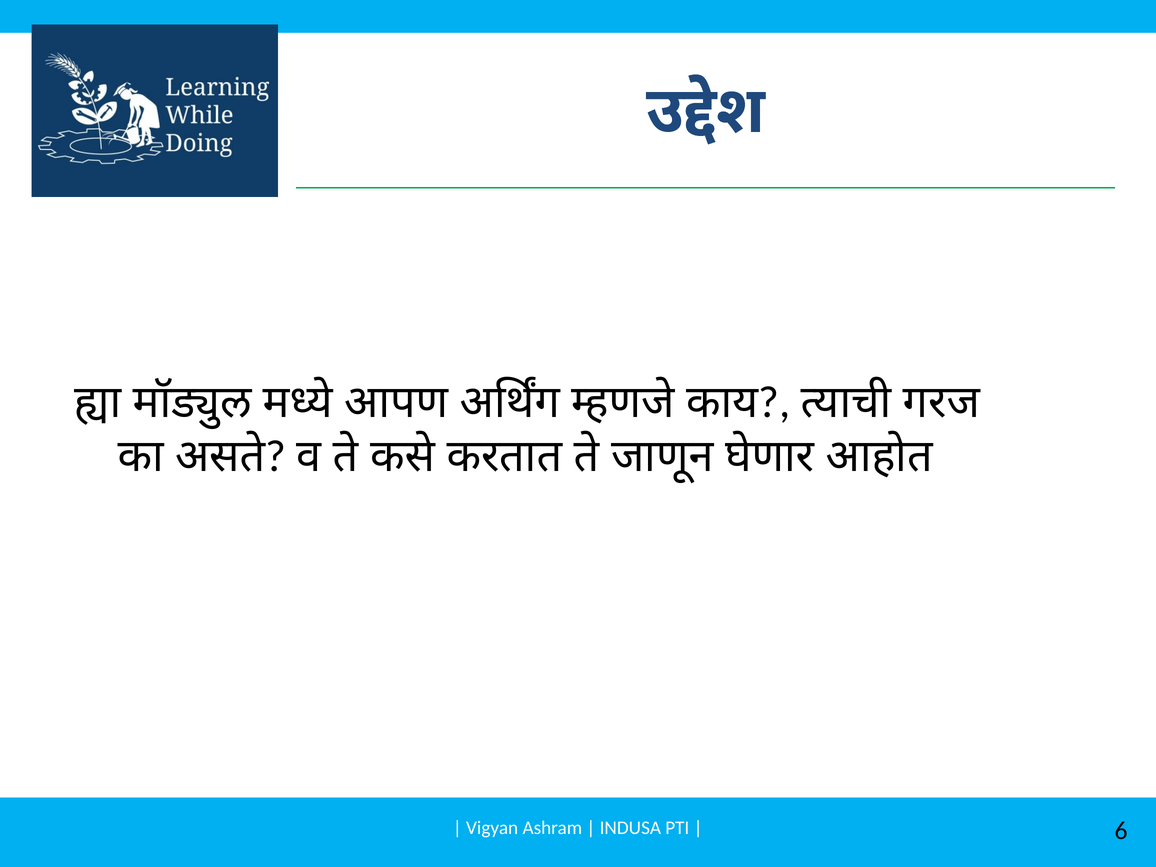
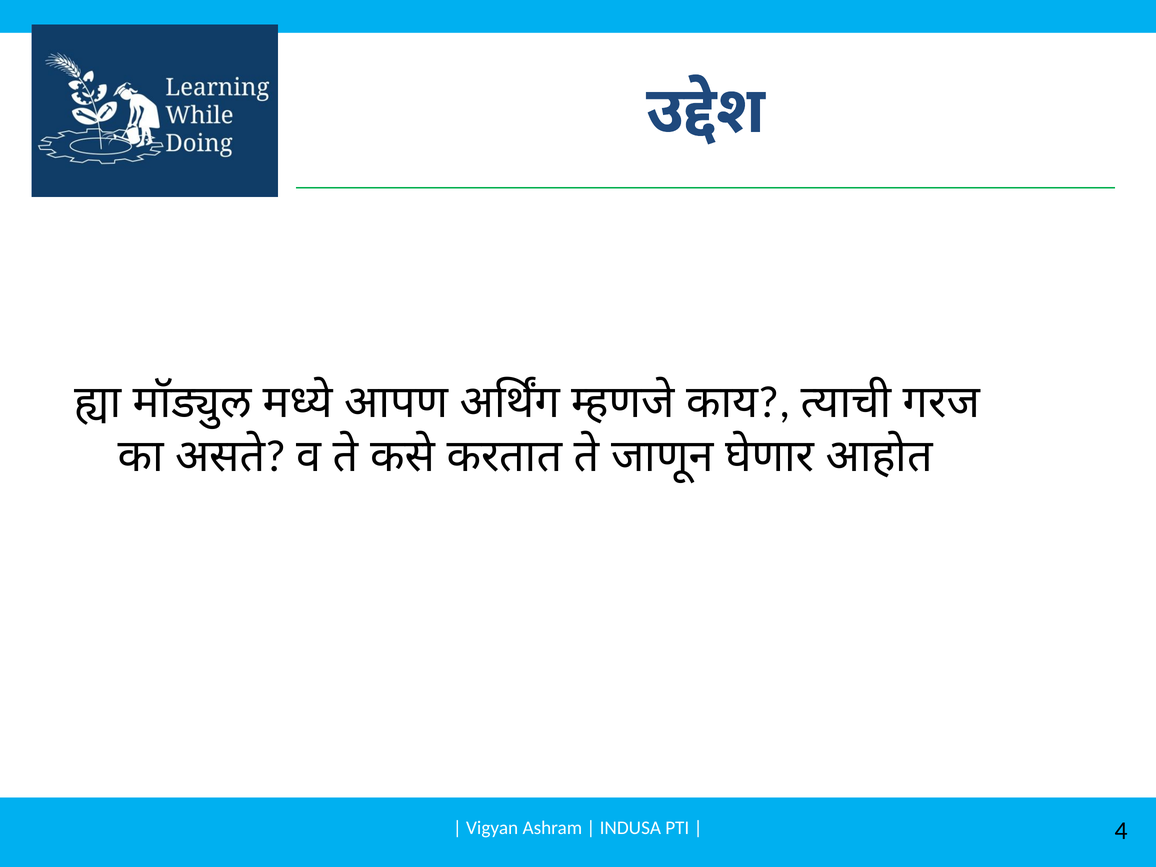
6: 6 -> 4 (1121, 831)
